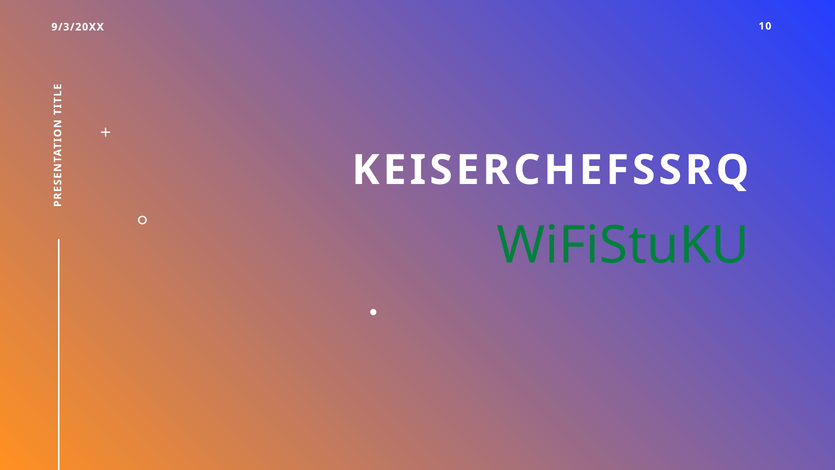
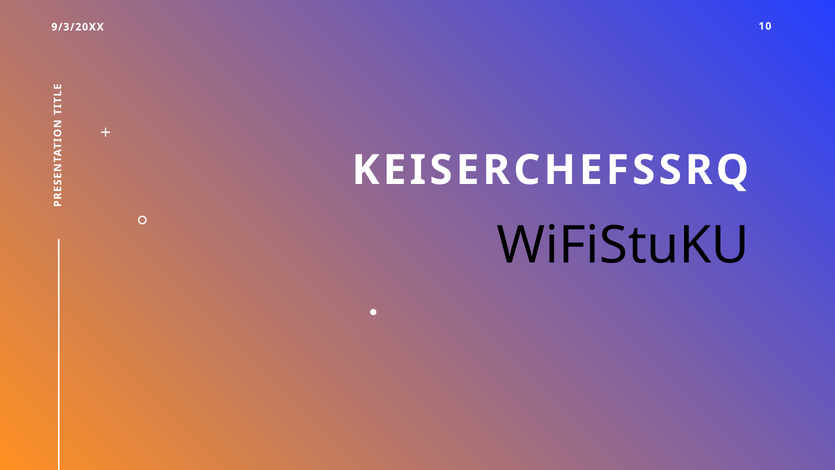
WiFiStuKU colour: green -> black (623, 245)
